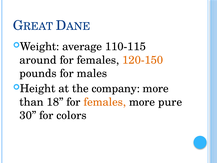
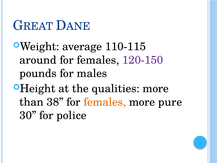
120-150 colour: orange -> purple (143, 60)
company: company -> qualities (116, 88)
18: 18 -> 38 (55, 102)
colors: colors -> police (72, 115)
